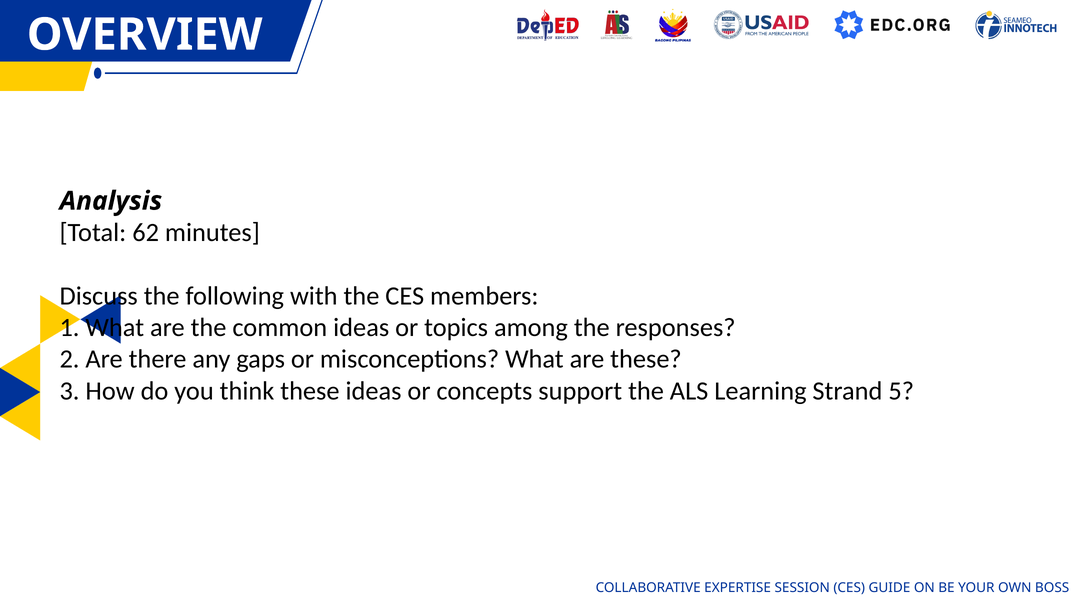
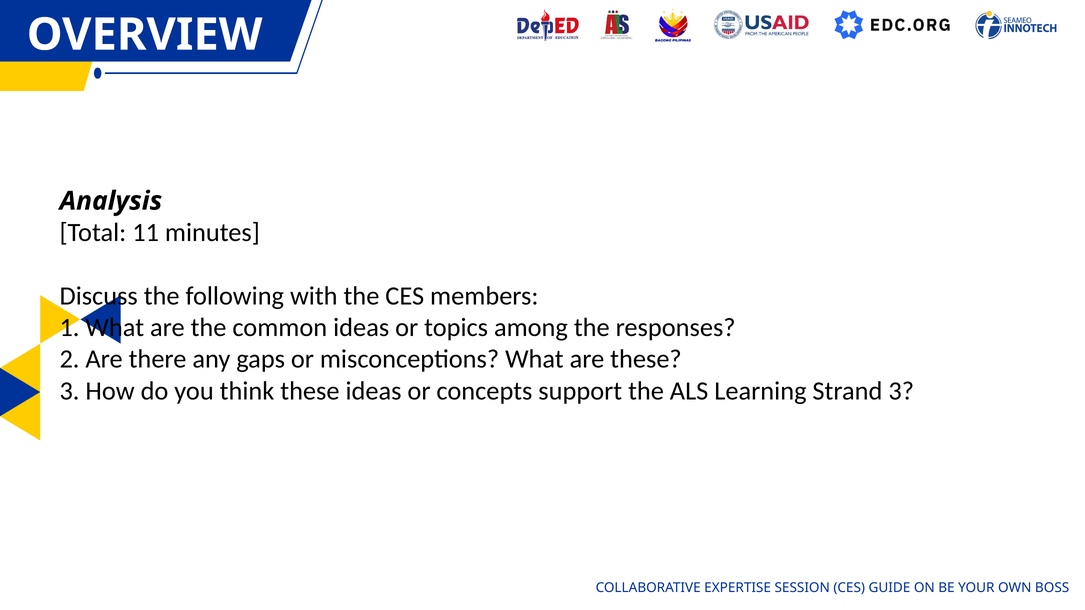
62: 62 -> 11 (146, 233)
Strand 5: 5 -> 3 (901, 391)
